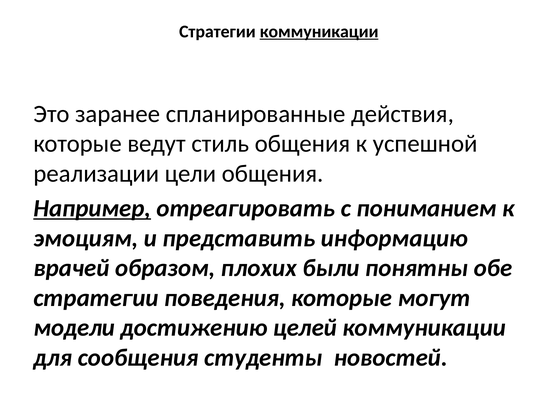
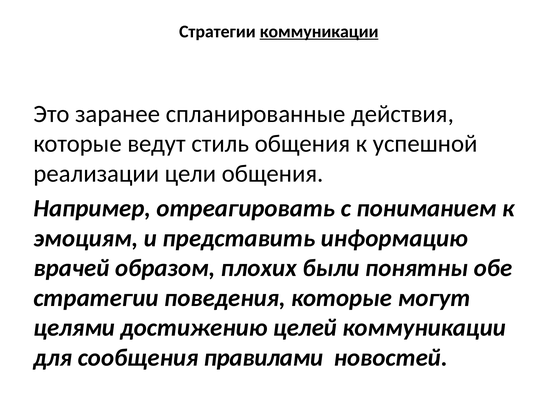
Например underline: present -> none (92, 208)
модели: модели -> целями (74, 327)
студенты: студенты -> правилами (263, 357)
